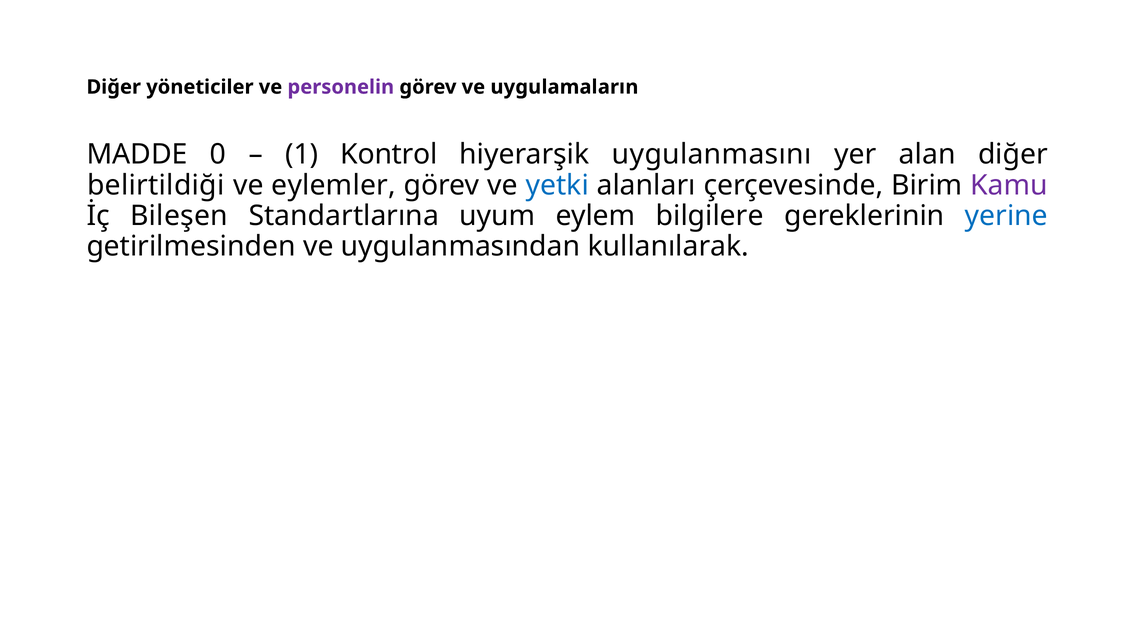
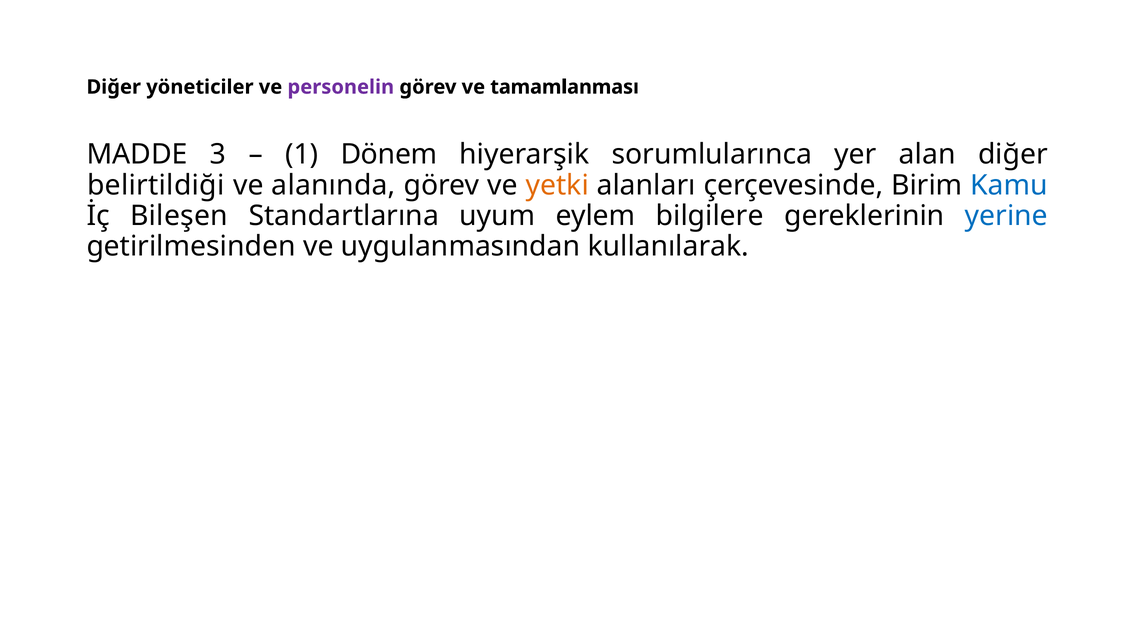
uygulamaların: uygulamaların -> tamamlanması (565, 87)
0: 0 -> 3 (218, 154)
Kontrol: Kontrol -> Dönem (389, 154)
uygulanmasını: uygulanmasını -> sorumlularınca (712, 154)
eylemler: eylemler -> alanında (334, 185)
yetki colour: blue -> orange (557, 185)
Kamu colour: purple -> blue (1009, 185)
